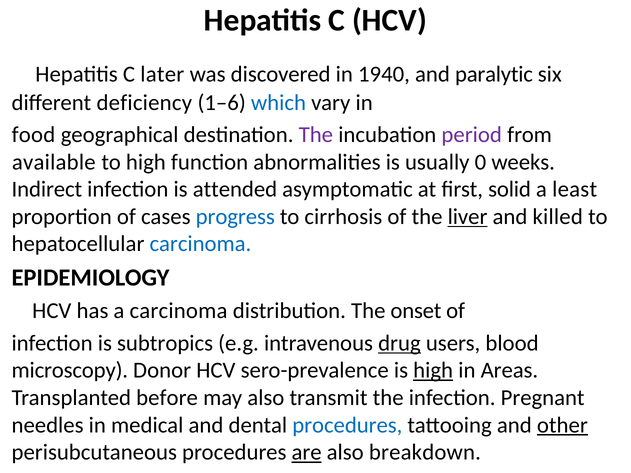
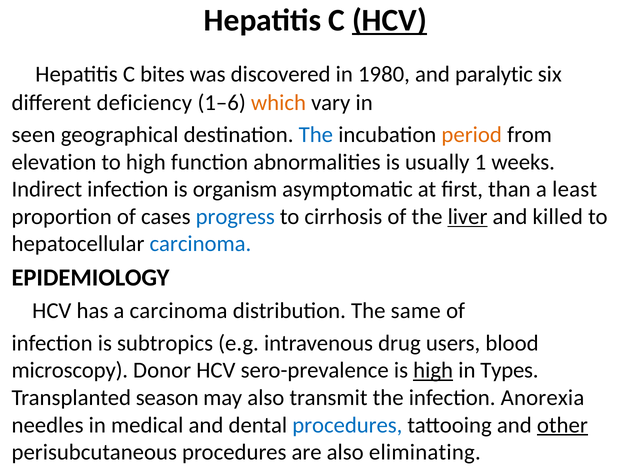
HCV underline: none -> present (389, 21)
later: later -> bites (162, 75)
1940: 1940 -> 1980 (384, 75)
which colour: blue -> orange (278, 103)
food: food -> seen (34, 135)
The colour: purple -> blue (316, 135)
period colour: purple -> orange (472, 135)
available: available -> elevation (54, 162)
0: 0 -> 1 (480, 162)
attended: attended -> organism (235, 189)
solid: solid -> than (509, 189)
onset: onset -> same (416, 311)
drug underline: present -> none (399, 343)
Areas: Areas -> Types (509, 371)
before: before -> season (167, 398)
Pregnant: Pregnant -> Anorexia (543, 398)
are underline: present -> none (307, 453)
breakdown: breakdown -> eliminating (425, 453)
